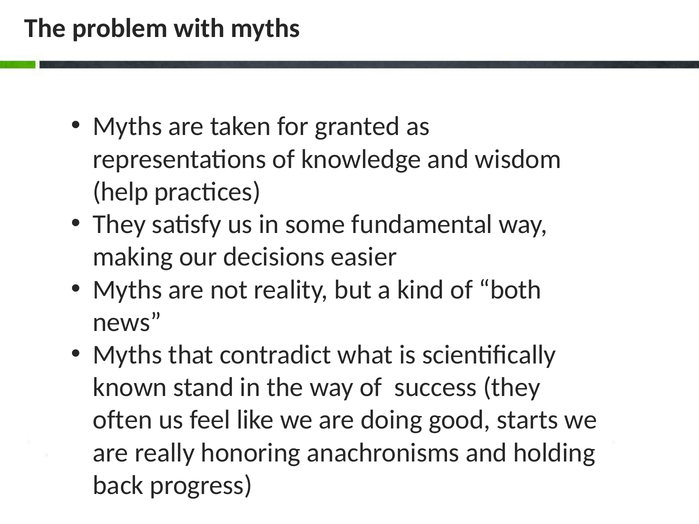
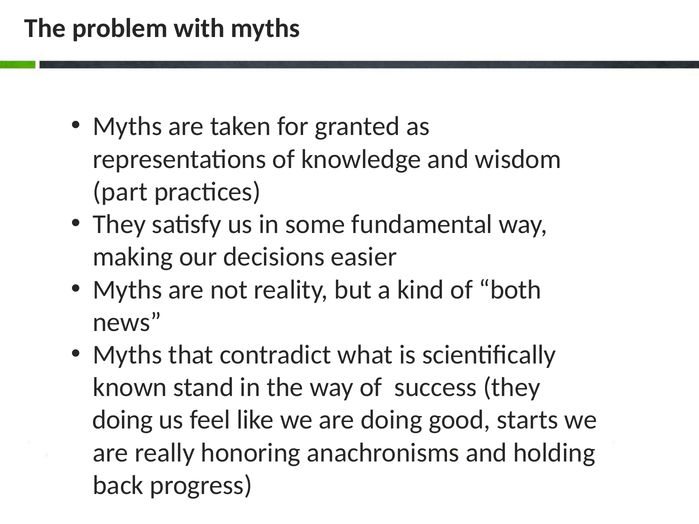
help: help -> part (120, 192)
often: often -> doing (123, 420)
